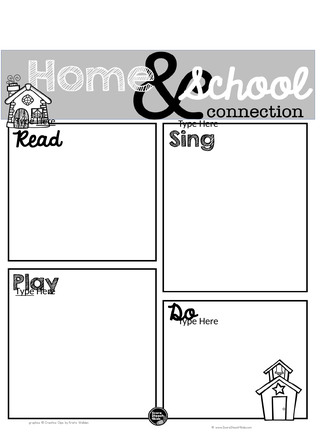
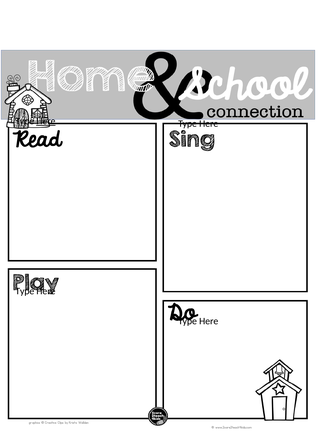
Type underline: present -> none (25, 291)
